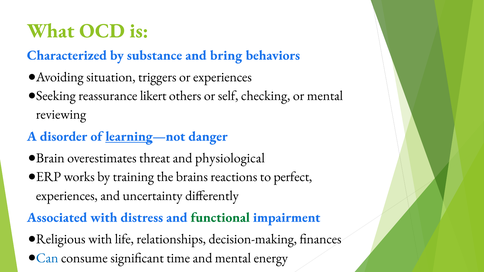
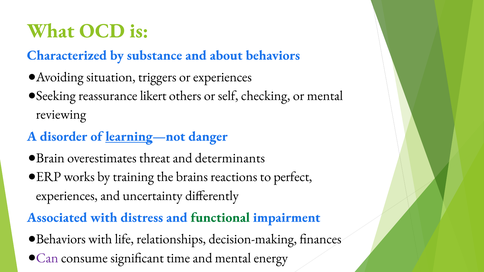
bring: bring -> about (226, 55)
physiological: physiological -> determinants (230, 158)
Religious: Religious -> Behaviors (61, 239)
Can colour: blue -> purple (47, 258)
